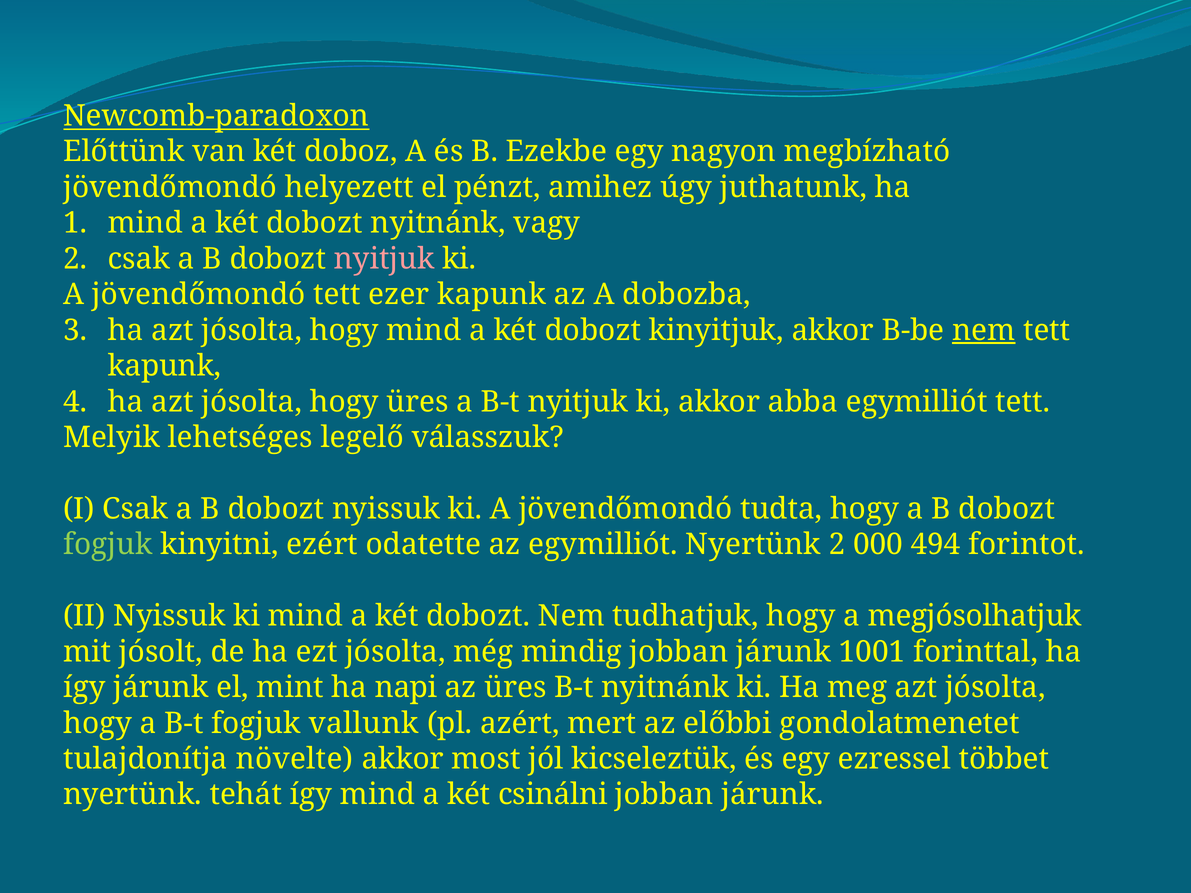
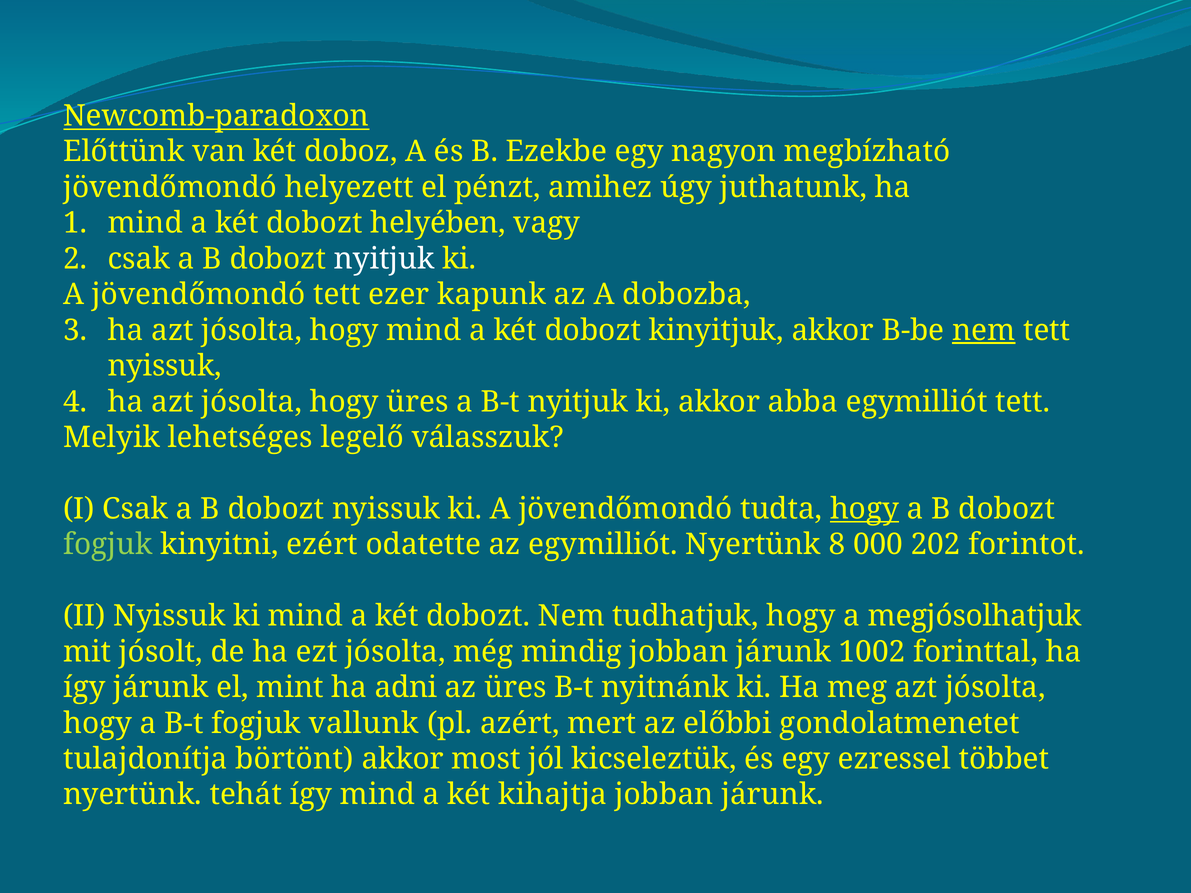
dobozt nyitnánk: nyitnánk -> helyében (438, 223)
nyitjuk colour: pink -> white (384, 259)
kapunk: kapunk -> nyissuk (165, 366)
hogy underline: none -> present (865, 509)
Nyertünk 2: 2 -> 8 (837, 545)
494: 494 -> 202 (936, 545)
1001: 1001 -> 1002 (872, 652)
napi: napi -> adni (406, 688)
növelte: növelte -> börtönt (294, 759)
csinálni: csinálni -> kihajtja (553, 795)
